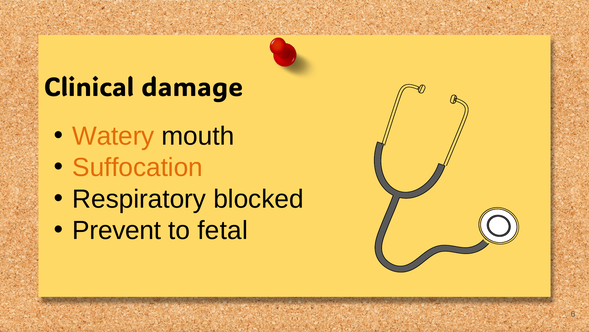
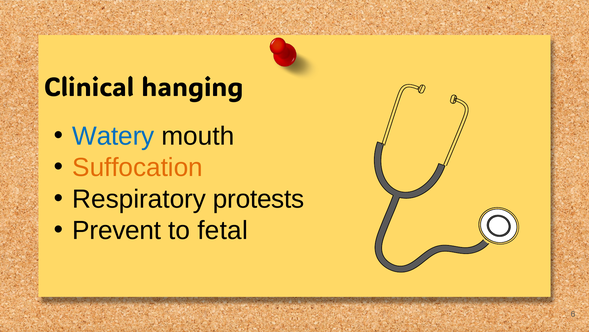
damage: damage -> hanging (193, 87)
Watery colour: orange -> blue (113, 136)
blocked: blocked -> protests (259, 199)
